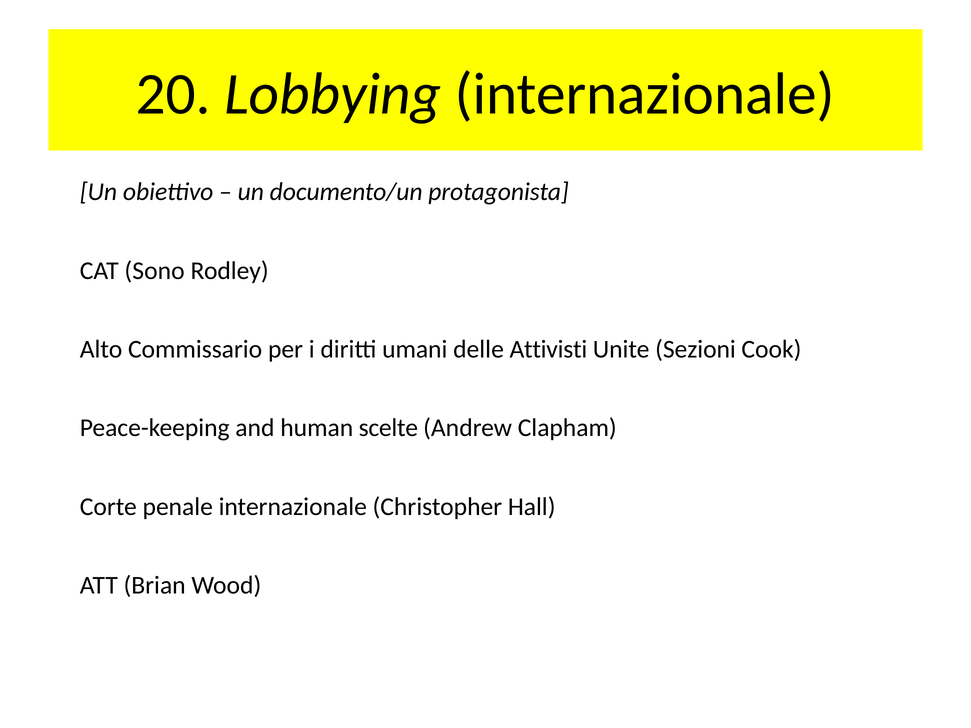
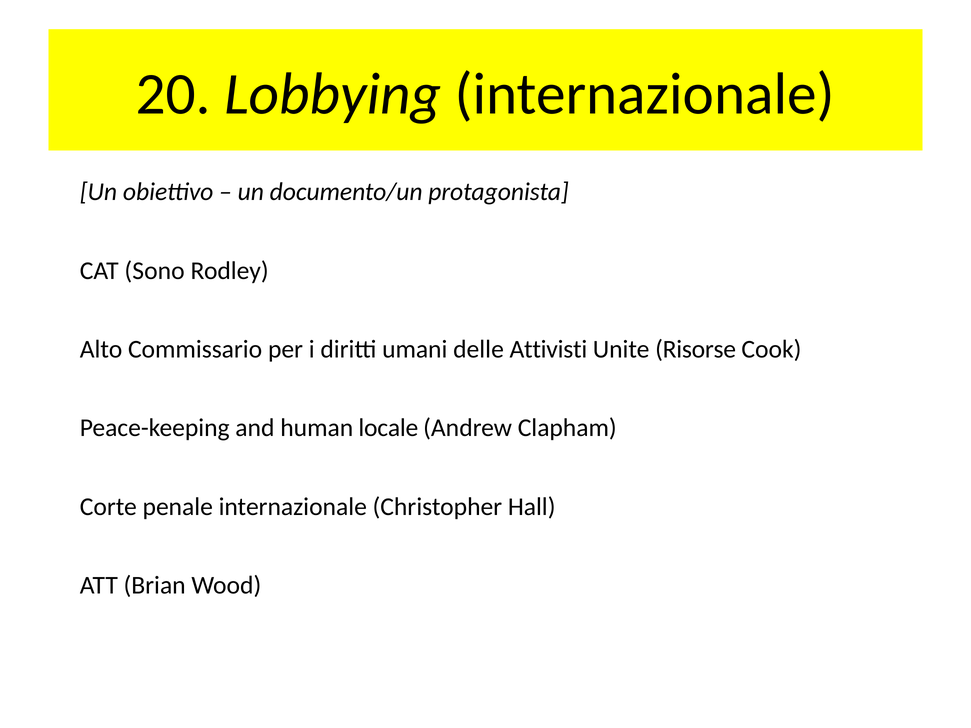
Sezioni: Sezioni -> Risorse (696, 349)
scelte: scelte -> locale (388, 428)
